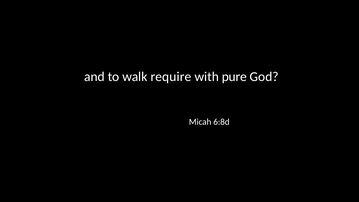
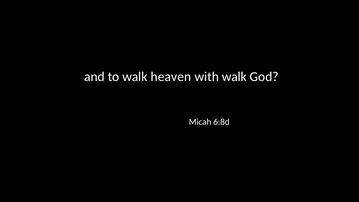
require: require -> heaven (171, 77)
with pure: pure -> walk (234, 77)
